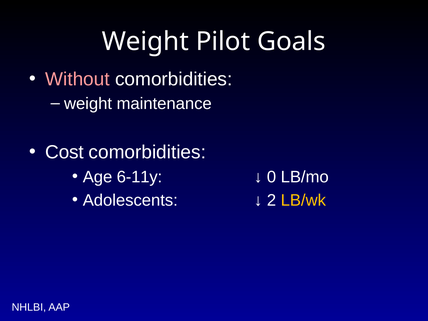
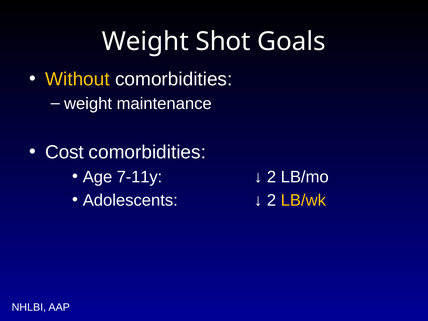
Pilot: Pilot -> Shot (223, 41)
Without colour: pink -> yellow (78, 79)
6-11y: 6-11y -> 7-11y (139, 177)
0: 0 -> 2 (271, 177)
